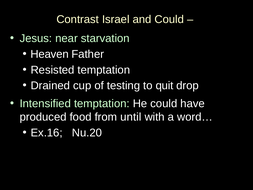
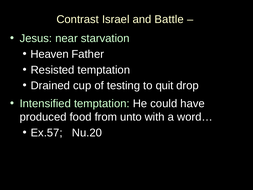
and Could: Could -> Battle (169, 19)
until: until -> unto (131, 117)
Ex.16: Ex.16 -> Ex.57 (47, 133)
